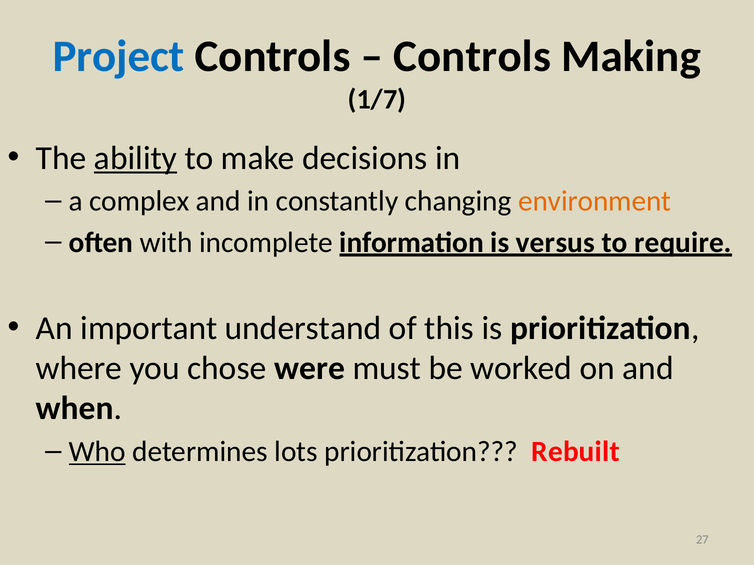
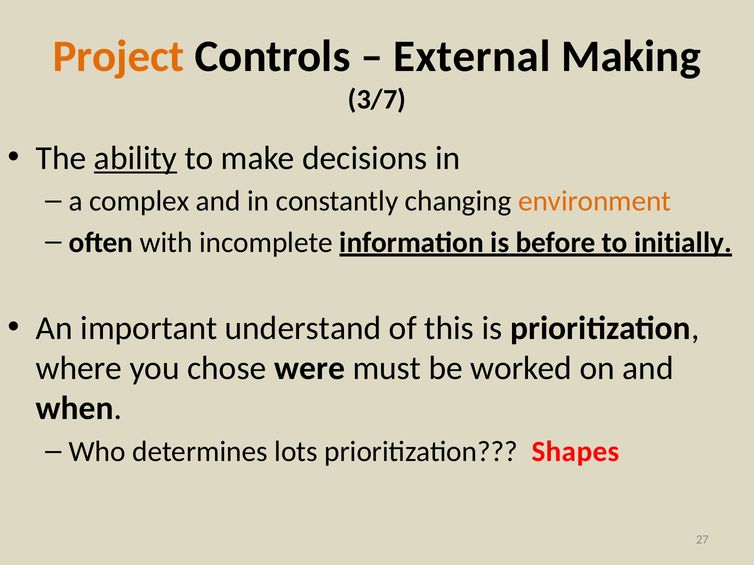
Project colour: blue -> orange (119, 57)
Controls: Controls -> External (472, 57)
1/7: 1/7 -> 3/7 (377, 99)
versus: versus -> before (556, 243)
require: require -> initially (683, 243)
Who underline: present -> none (97, 452)
Rebuilt: Rebuilt -> Shapes (576, 452)
